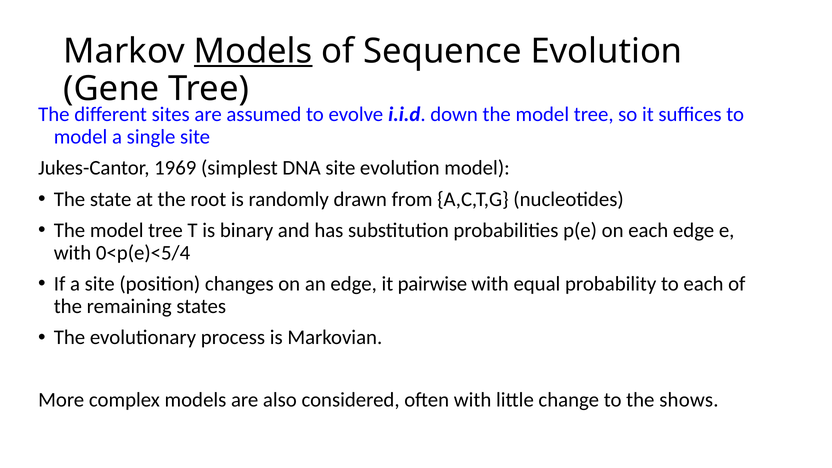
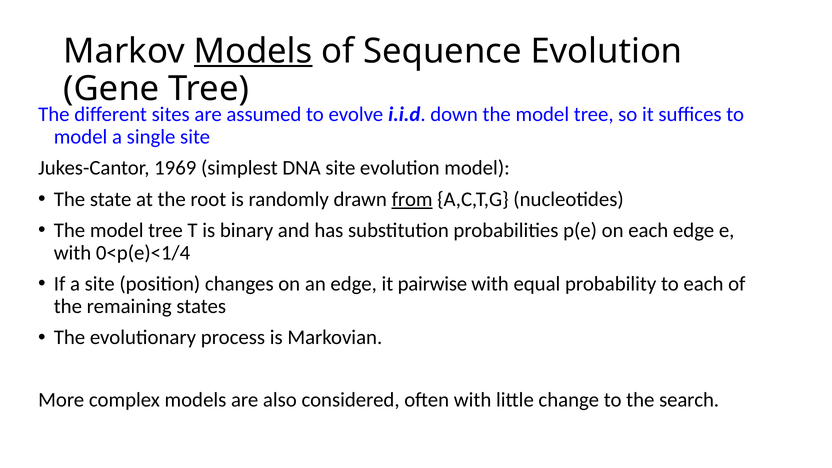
from underline: none -> present (412, 199)
0<p(e)<5/4: 0<p(e)<5/4 -> 0<p(e)<1/4 (143, 253)
shows: shows -> search (689, 400)
